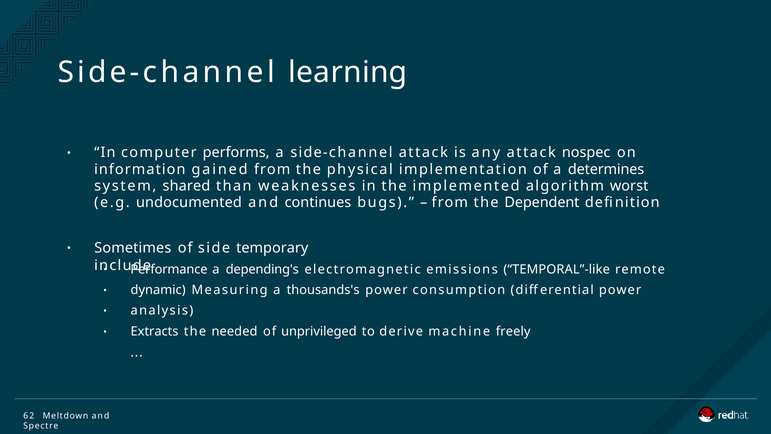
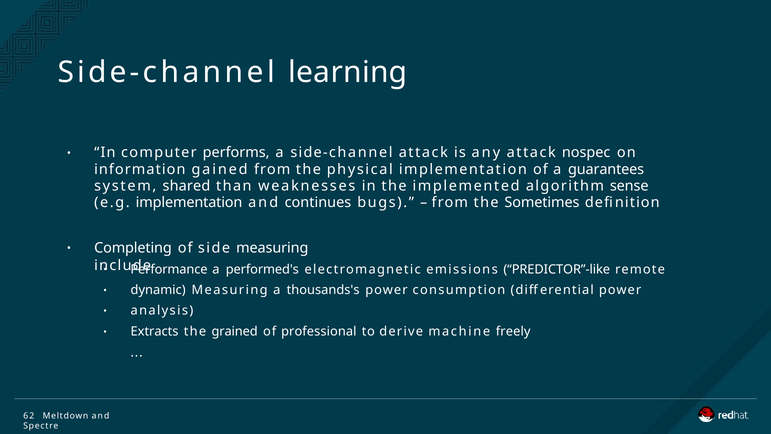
determines: determines -> guarantees (606, 169)
worst: worst -> sense (629, 186)
e.g undocumented: undocumented -> implementation (189, 203)
Dependent: Dependent -> Sometimes (542, 203)
Sometimes: Sometimes -> Completing (133, 248)
side temporary: temporary -> measuring (272, 248)
depending's: depending's -> performed's (262, 270)
TEMPORAL”-like: TEMPORAL”-like -> PREDICTOR”-like (557, 270)
needed: needed -> grained (235, 332)
unprivileged: unprivileged -> professional (319, 332)
